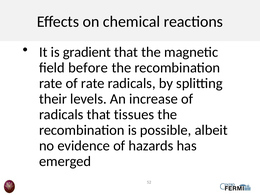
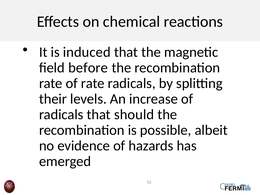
gradient: gradient -> induced (87, 52)
tissues: tissues -> should (134, 114)
